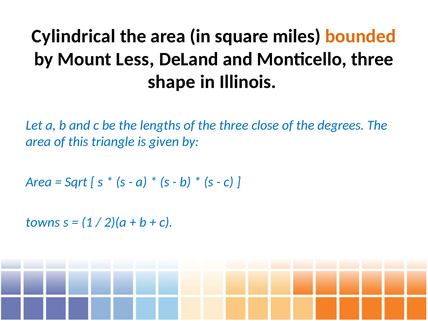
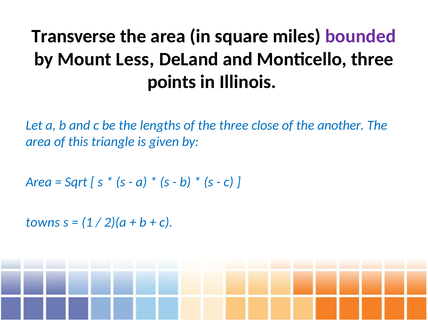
Cylindrical: Cylindrical -> Transverse (74, 36)
bounded colour: orange -> purple (360, 36)
shape: shape -> points (172, 82)
degrees: degrees -> another (341, 125)
